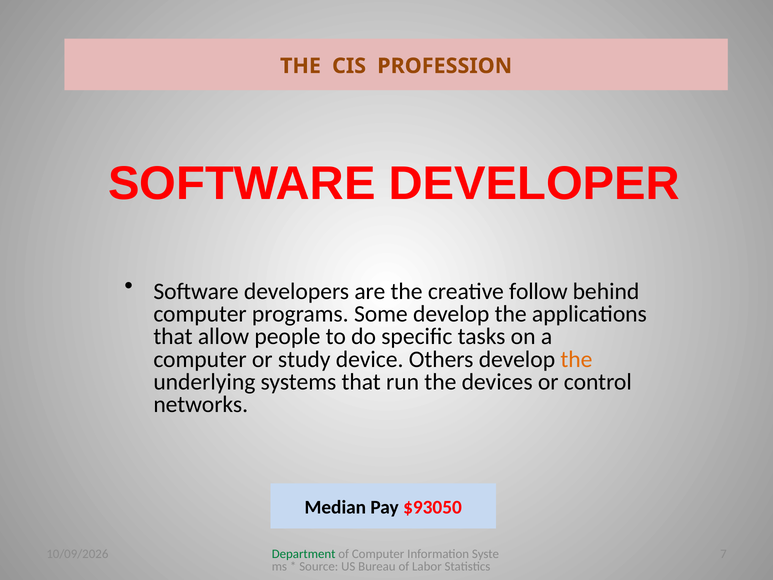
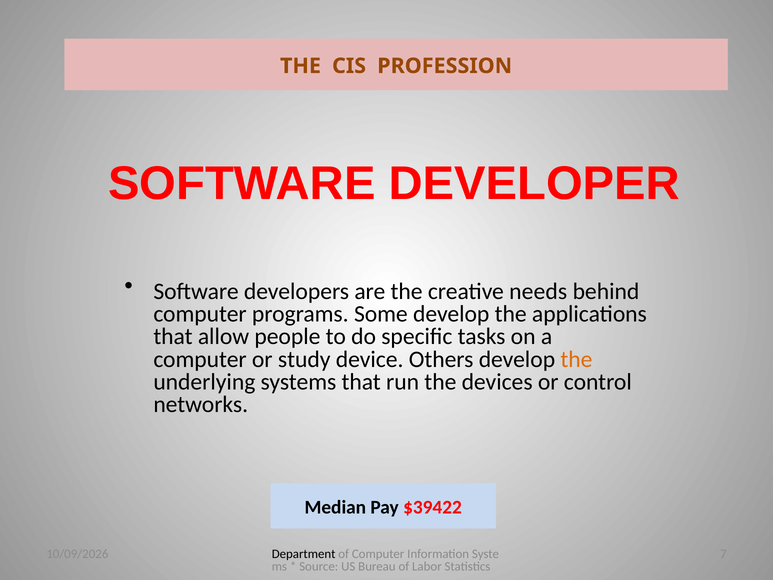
follow: follow -> needs (538, 291)
$93050: $93050 -> $39422 (432, 507)
Department colour: green -> black (304, 554)
